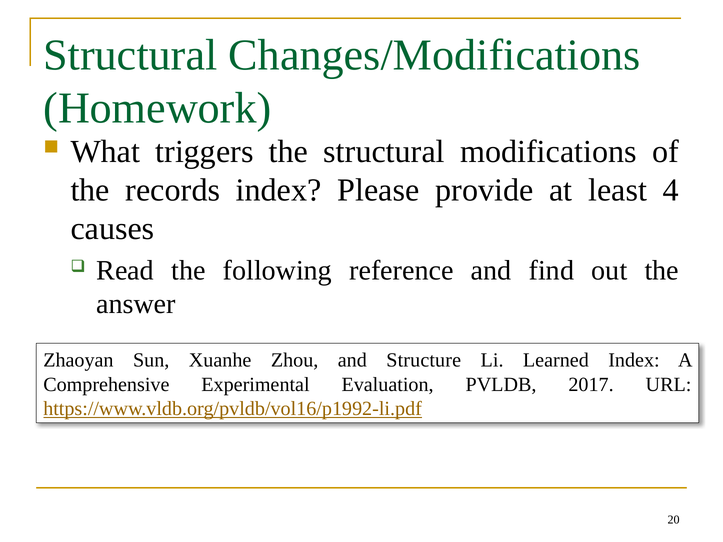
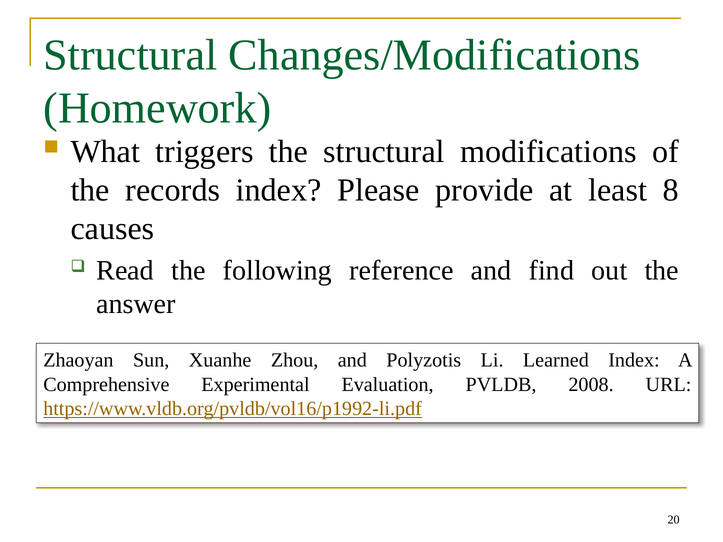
4: 4 -> 8 (671, 190)
Structure: Structure -> Polyzotis (424, 360)
2017: 2017 -> 2008 (591, 385)
